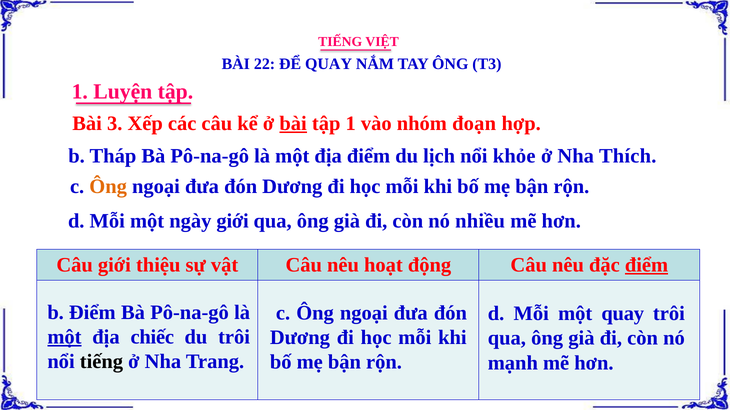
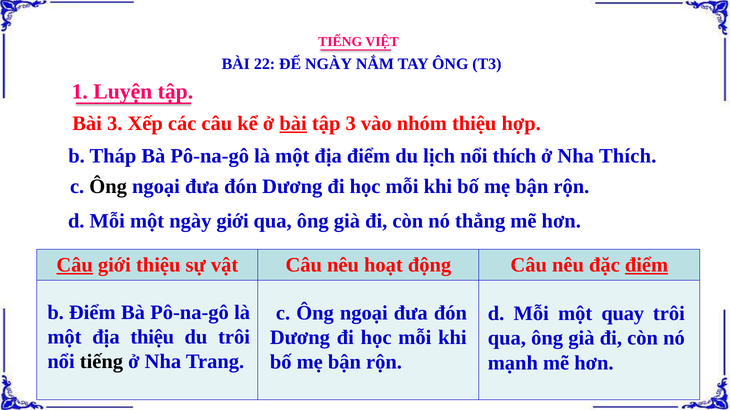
ĐỂ QUAY: QUAY -> NGÀY (329, 64)
tập 1: 1 -> 3 (351, 123)
nhóm đoạn: đoạn -> thiệu (474, 123)
nổi khỏe: khỏe -> thích (514, 156)
Ông colour: orange -> black (108, 187)
nhiều: nhiều -> thẳng (480, 221)
Câu underline: none -> present (75, 265)
một underline: present -> none (64, 337)
địa chiếc: chiếc -> thiệu (152, 337)
